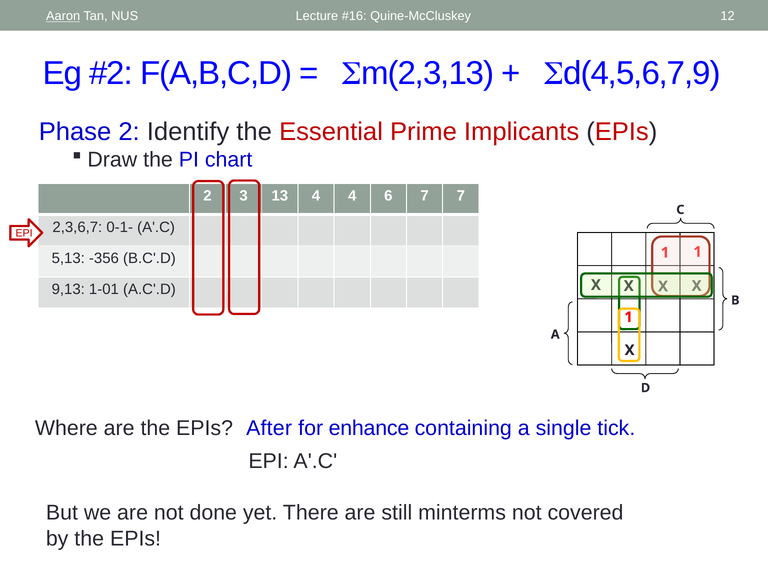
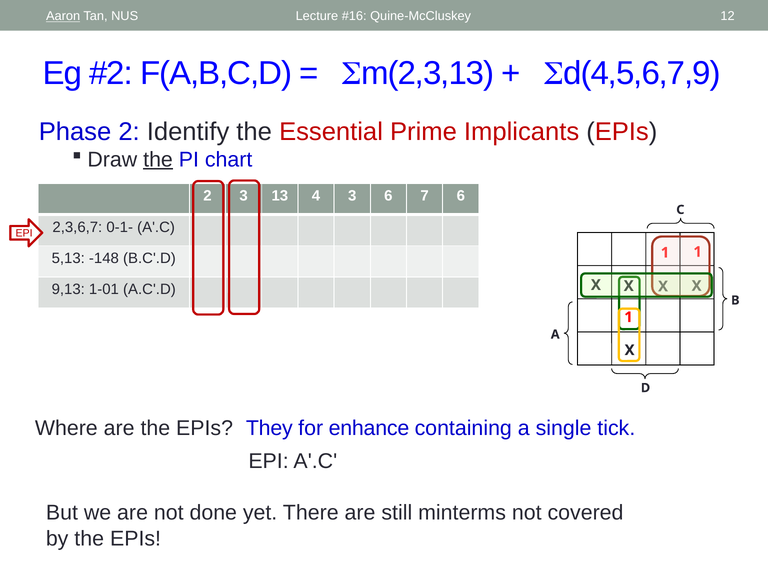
the underline: none -> present (158, 160)
4 4: 4 -> 3 (352, 196)
7 7: 7 -> 6 (461, 196)
-356: -356 -> -148 (104, 258)
After: After -> They (269, 428)
